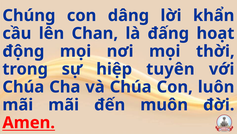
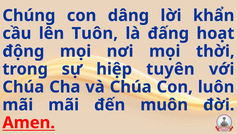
Chan: Chan -> Tuôn (95, 33)
